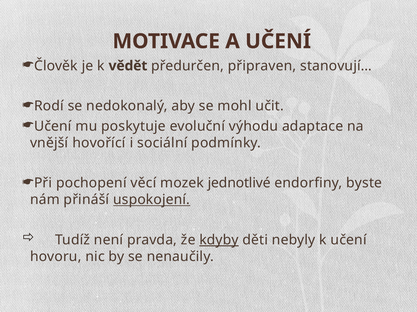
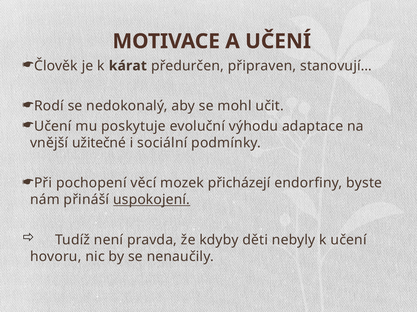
vědět: vědět -> kárat (128, 66)
hovořící: hovořící -> užitečné (99, 143)
jednotlivé: jednotlivé -> přicházejí (239, 183)
kdyby underline: present -> none (219, 240)
